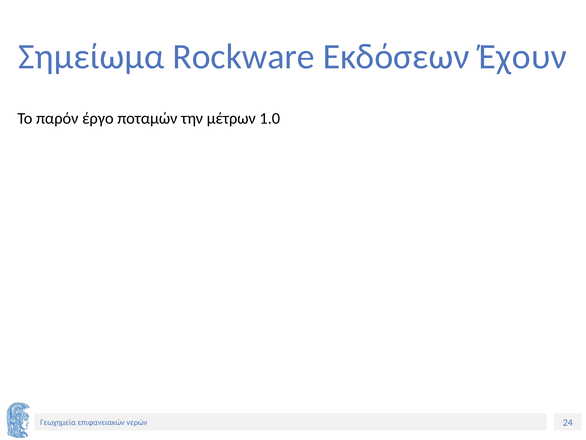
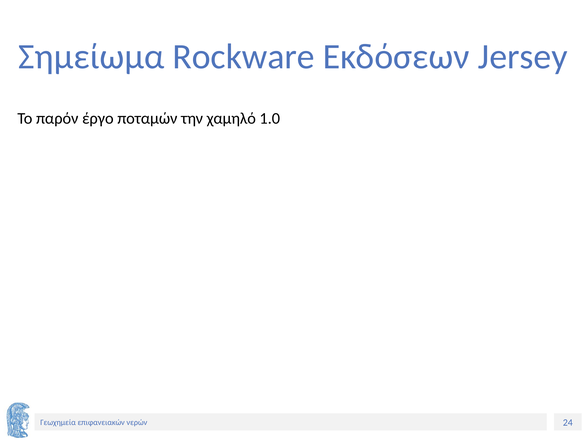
Έχουν: Έχουν -> Jersey (523, 57)
μέτρων: μέτρων -> χαμηλό (231, 118)
